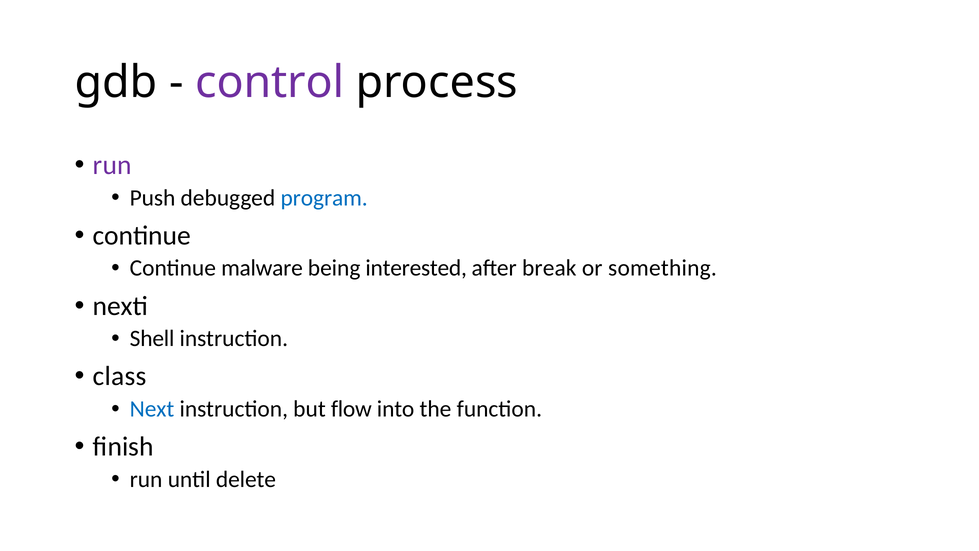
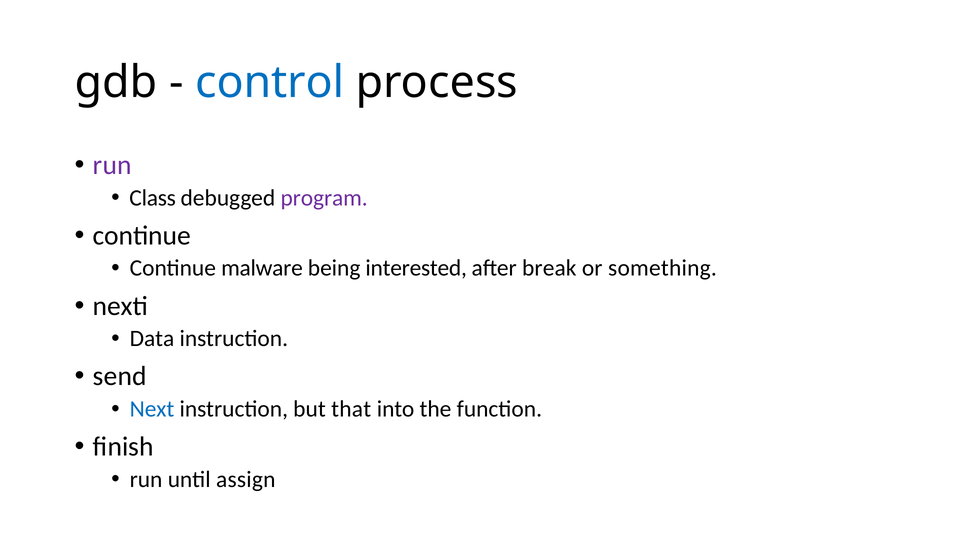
control colour: purple -> blue (270, 82)
Push: Push -> Class (153, 198)
program colour: blue -> purple (324, 198)
Shell: Shell -> Data (152, 338)
class: class -> send (120, 376)
flow: flow -> that (351, 409)
delete: delete -> assign (246, 479)
